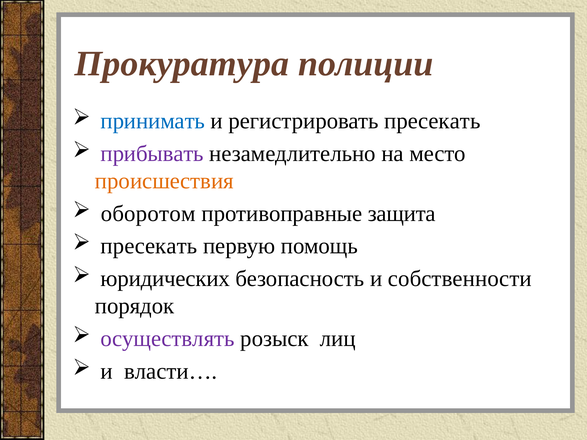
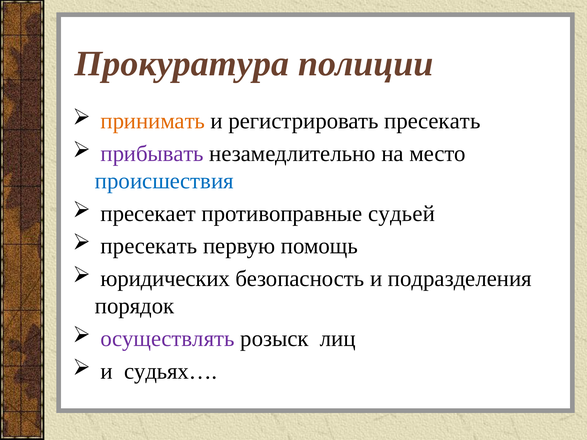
принимать colour: blue -> orange (153, 121)
происшествия colour: orange -> blue (164, 181)
оборотом: оборотом -> пресекает (148, 214)
защита: защита -> судьей (402, 214)
собственности: собственности -> подразделения (460, 279)
власти…: власти… -> судьях… (171, 372)
